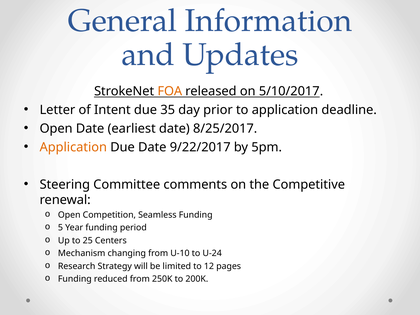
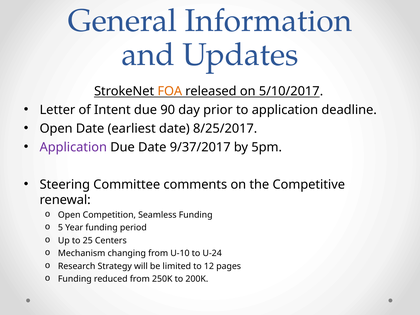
35: 35 -> 90 (168, 110)
Application colour: orange -> purple (73, 147)
9/22/2017: 9/22/2017 -> 9/37/2017 (200, 147)
